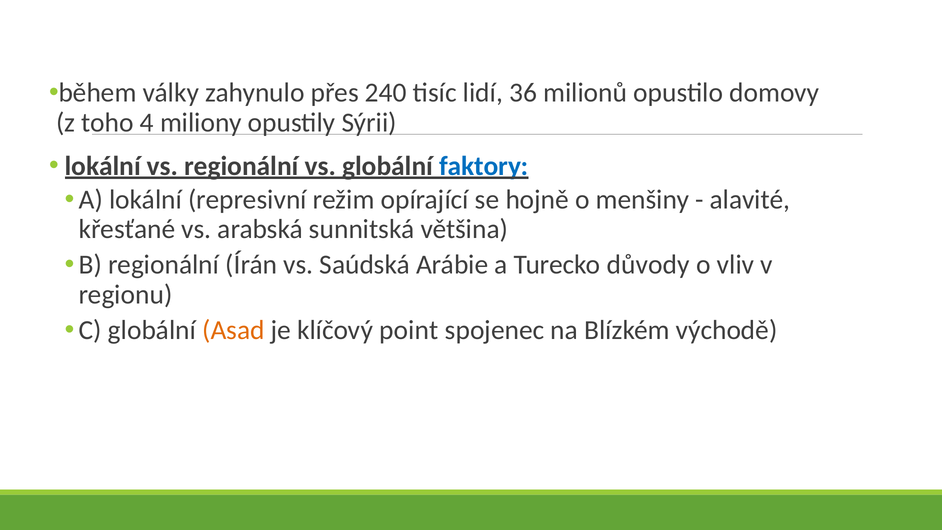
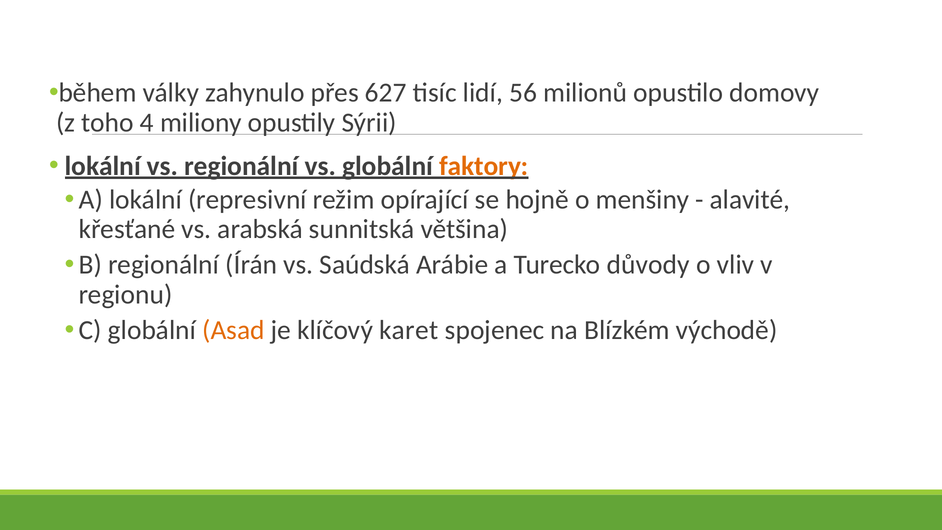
240: 240 -> 627 (386, 93)
36: 36 -> 56 (523, 93)
faktory colour: blue -> orange (484, 166)
point: point -> karet (409, 330)
